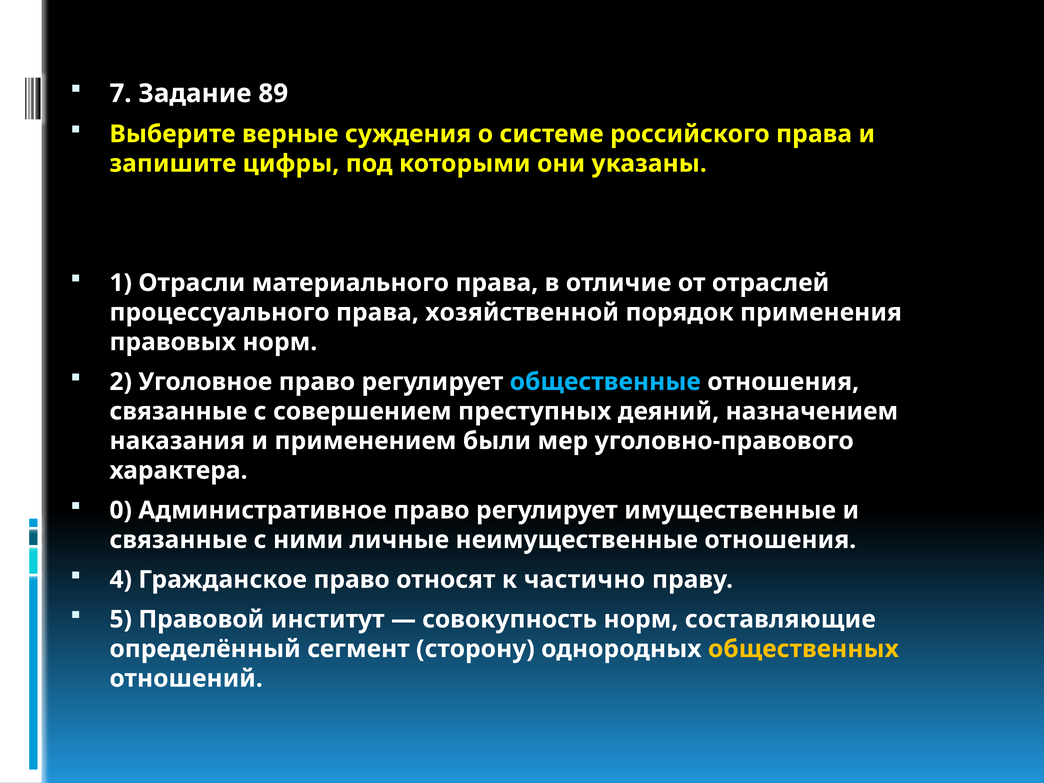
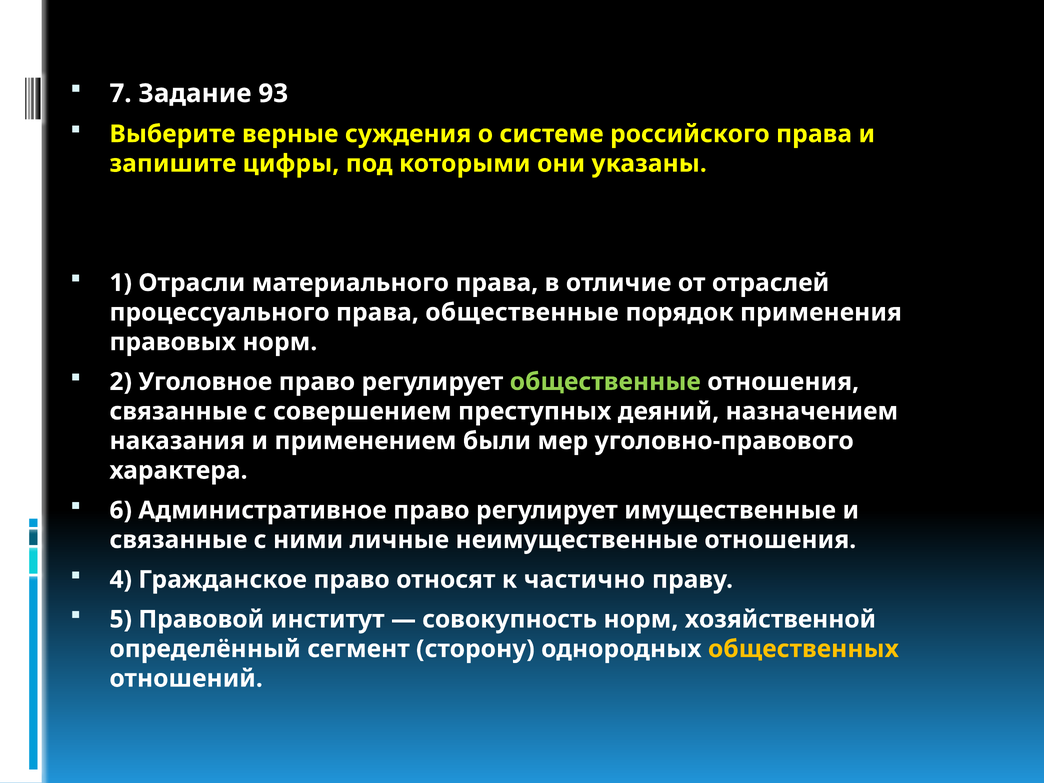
89: 89 -> 93 (273, 93)
права хозяйственной: хозяйственной -> общественные (522, 312)
общественные colour: light blue -> light green (605, 382)
0: 0 -> 6 (121, 510)
составляющие: составляющие -> хозяйственной (780, 619)
